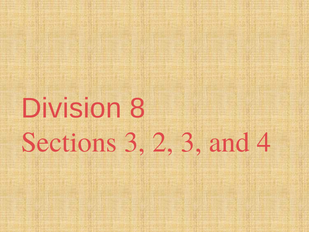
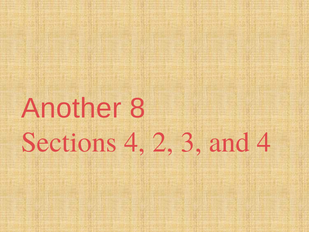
Division: Division -> Another (71, 108)
Sections 3: 3 -> 4 (135, 142)
